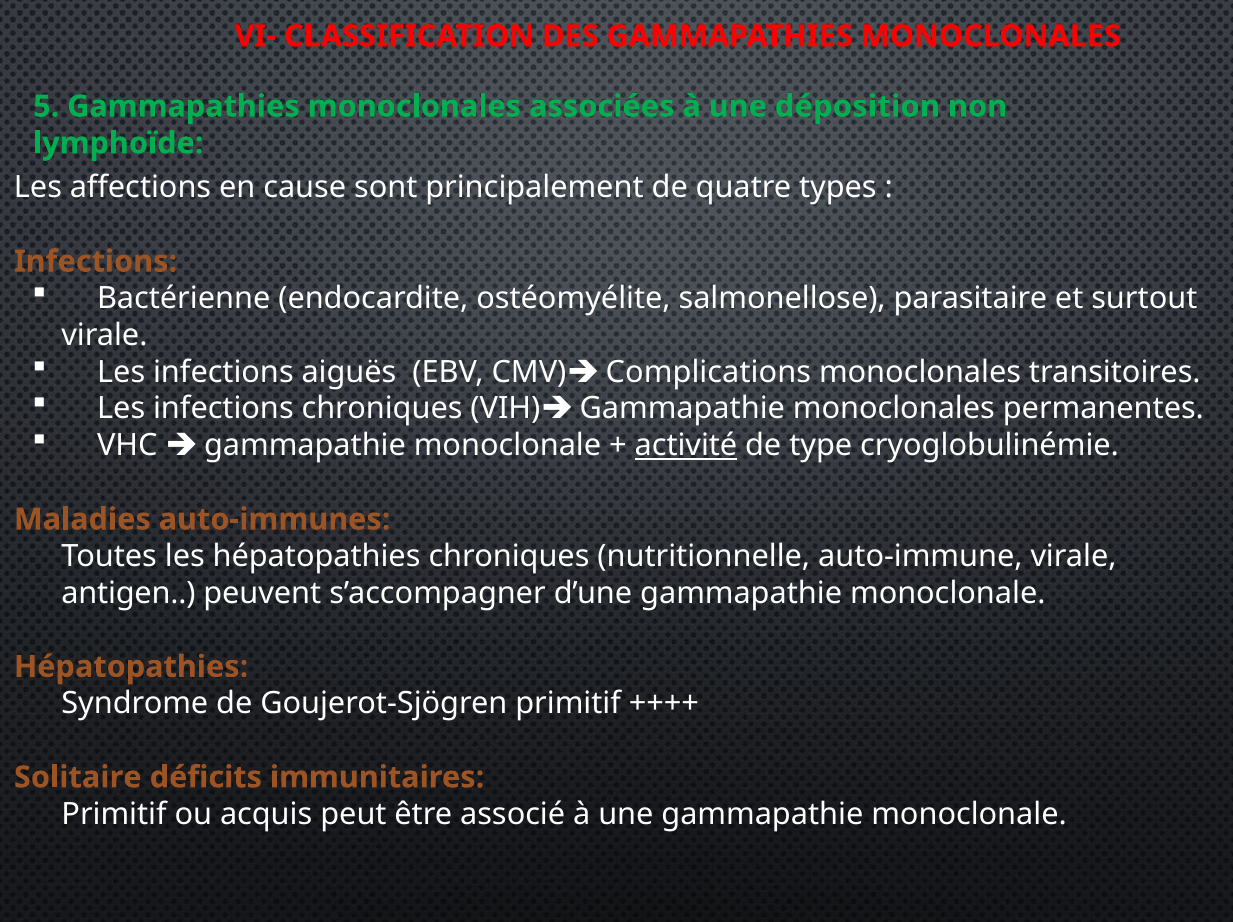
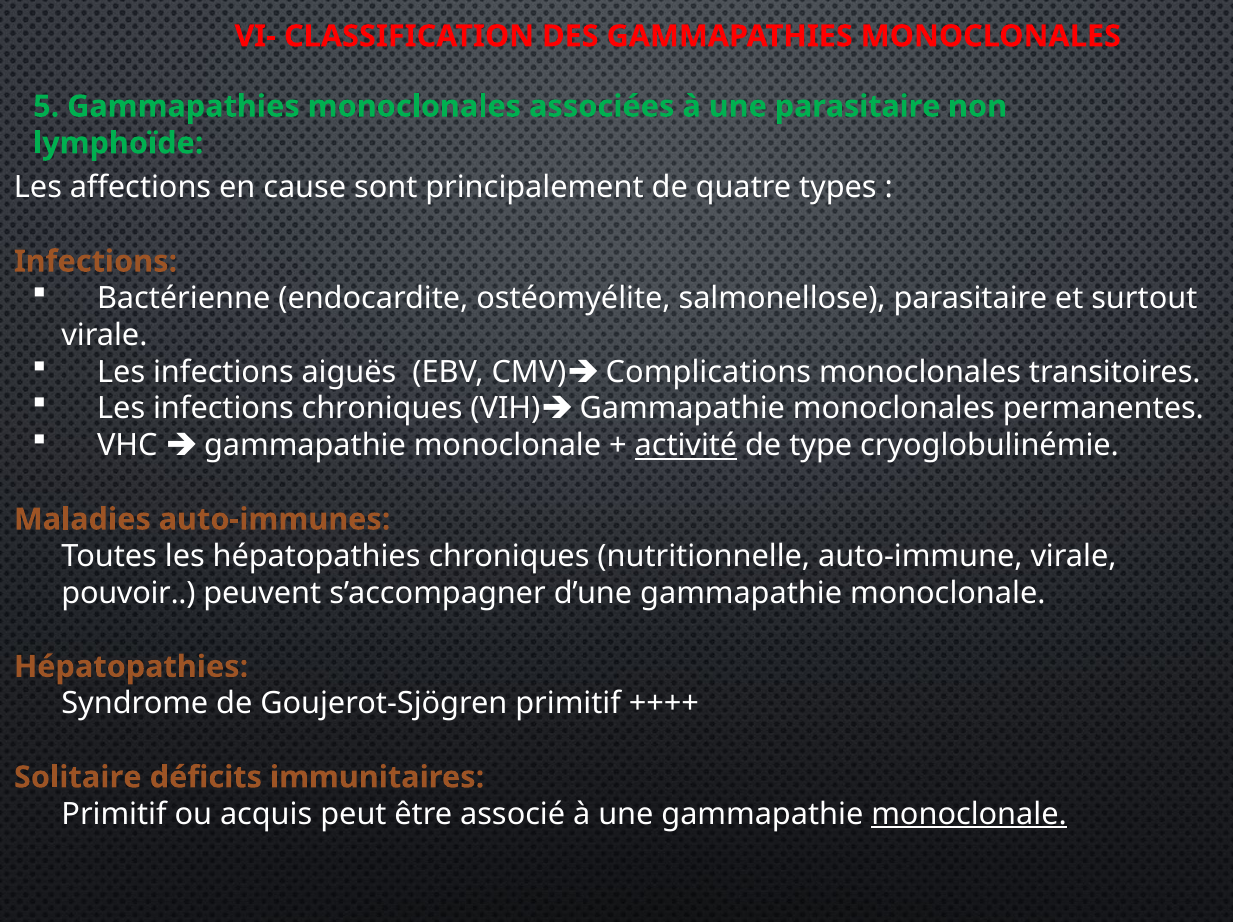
une déposition: déposition -> parasitaire (858, 106)
antigen: antigen -> pouvoir (129, 593)
monoclonale underline: none -> present (969, 814)
